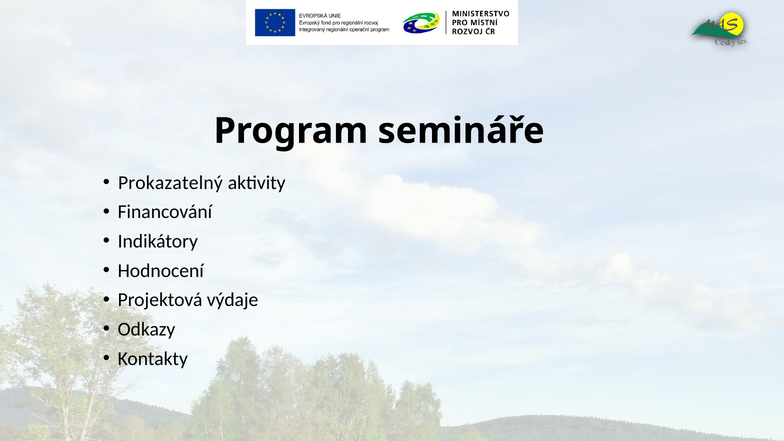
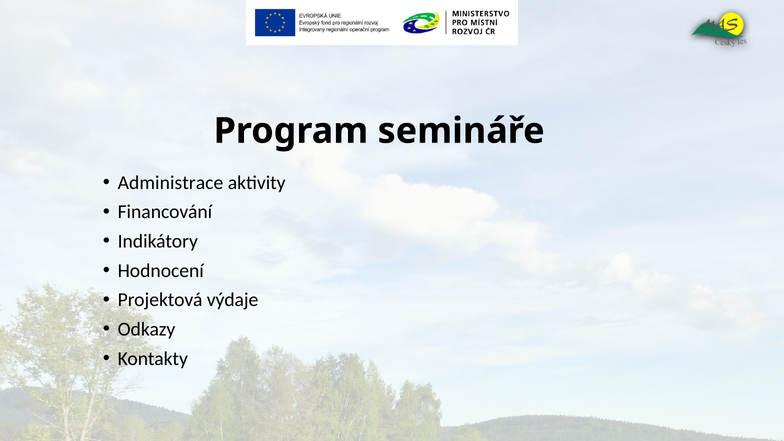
Prokazatelný: Prokazatelný -> Administrace (170, 183)
